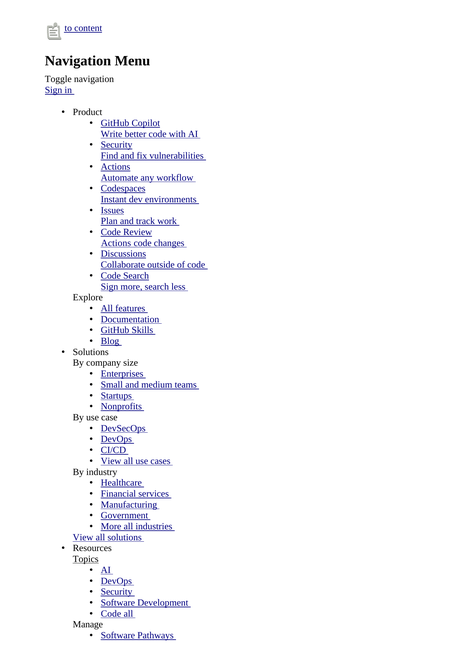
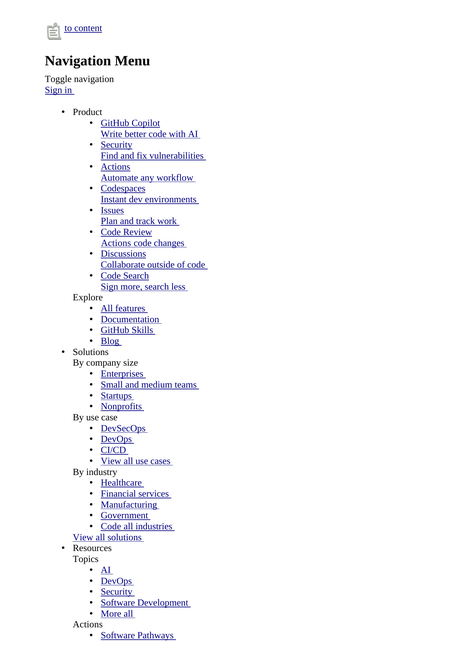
More: More -> Code (111, 526)
Topics underline: present -> none (86, 559)
Code: Code -> More (111, 613)
Manage: Manage -> Actions (88, 624)
